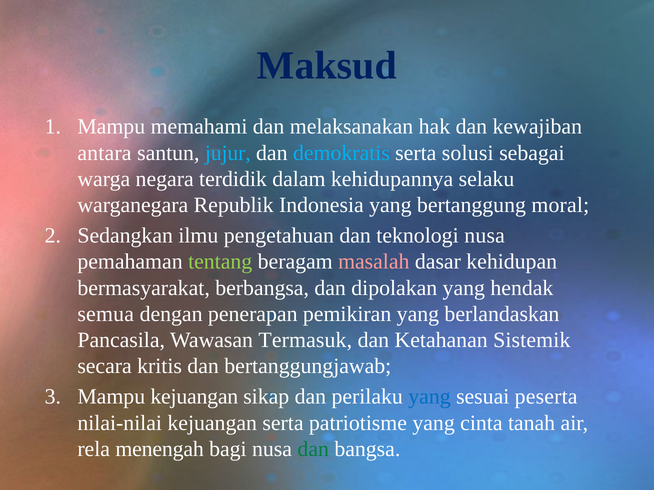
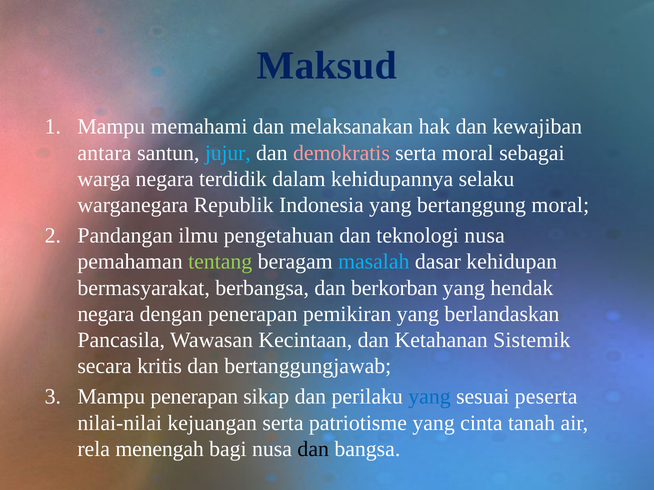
demokratis colour: light blue -> pink (341, 153)
serta solusi: solusi -> moral (468, 153)
Sedangkan: Sedangkan -> Pandangan (125, 236)
masalah colour: pink -> light blue (374, 262)
dipolakan: dipolakan -> berkorban (394, 288)
semua: semua -> negara (106, 314)
Termasuk: Termasuk -> Kecintaan (305, 341)
Mampu kejuangan: kejuangan -> penerapan (194, 397)
dan colour: green -> black (313, 449)
